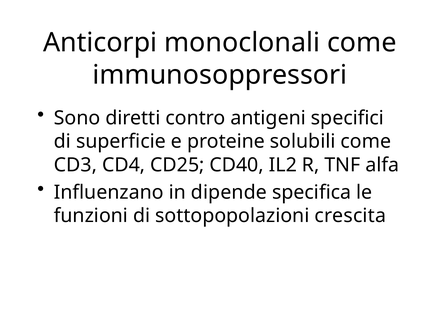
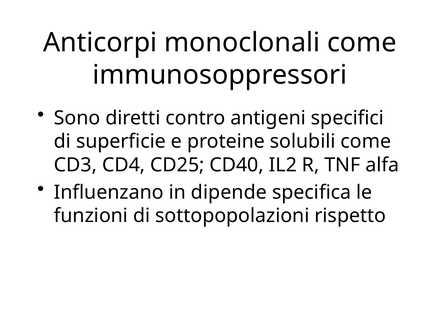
crescita: crescita -> rispetto (350, 216)
